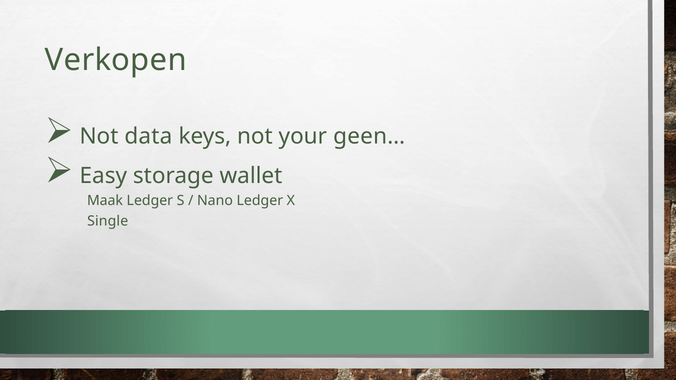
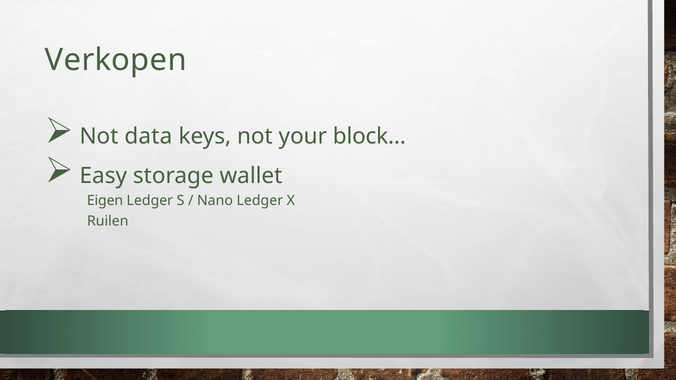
geen…: geen… -> block… (369, 137)
Maak: Maak -> Eigen (105, 201)
Single: Single -> Ruilen (108, 221)
